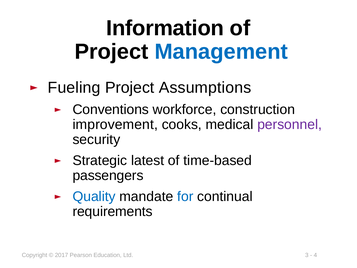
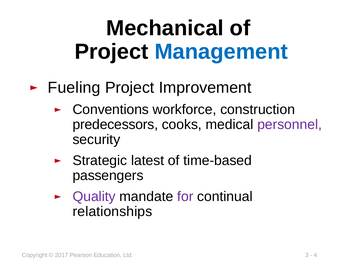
Information: Information -> Mechanical (165, 28)
Assumptions: Assumptions -> Improvement (205, 87)
improvement: improvement -> predecessors (115, 125)
Quality colour: blue -> purple (94, 196)
for colour: blue -> purple (185, 196)
requirements: requirements -> relationships (113, 211)
